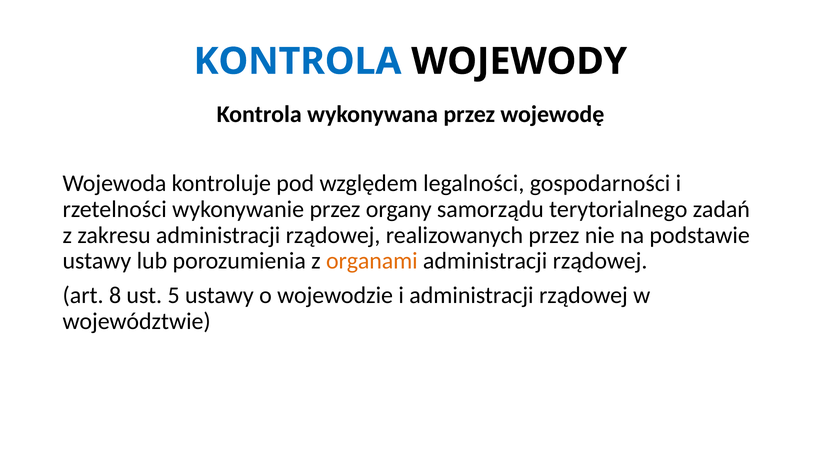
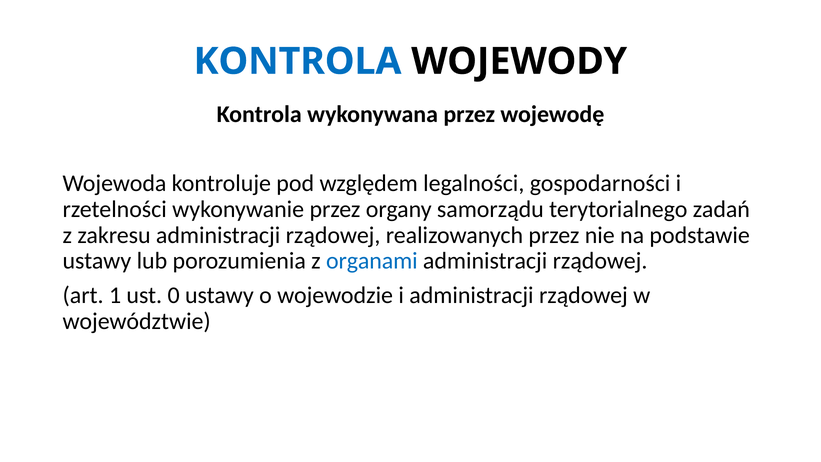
organami colour: orange -> blue (372, 261)
8: 8 -> 1 (115, 295)
5: 5 -> 0 (174, 295)
